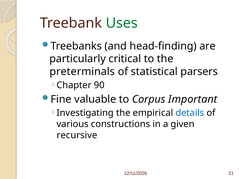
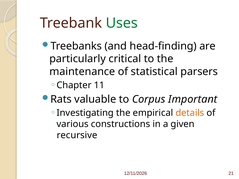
preterminals: preterminals -> maintenance (82, 72)
90: 90 -> 11 (99, 85)
Fine: Fine -> Rats (61, 99)
details colour: blue -> orange (190, 113)
